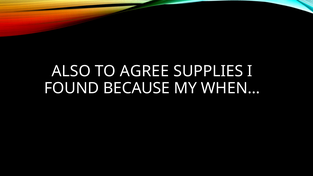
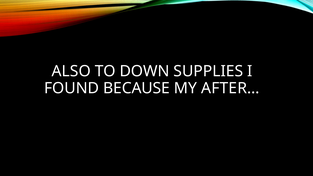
AGREE: AGREE -> DOWN (145, 71)
WHEN…: WHEN… -> AFTER… (230, 88)
